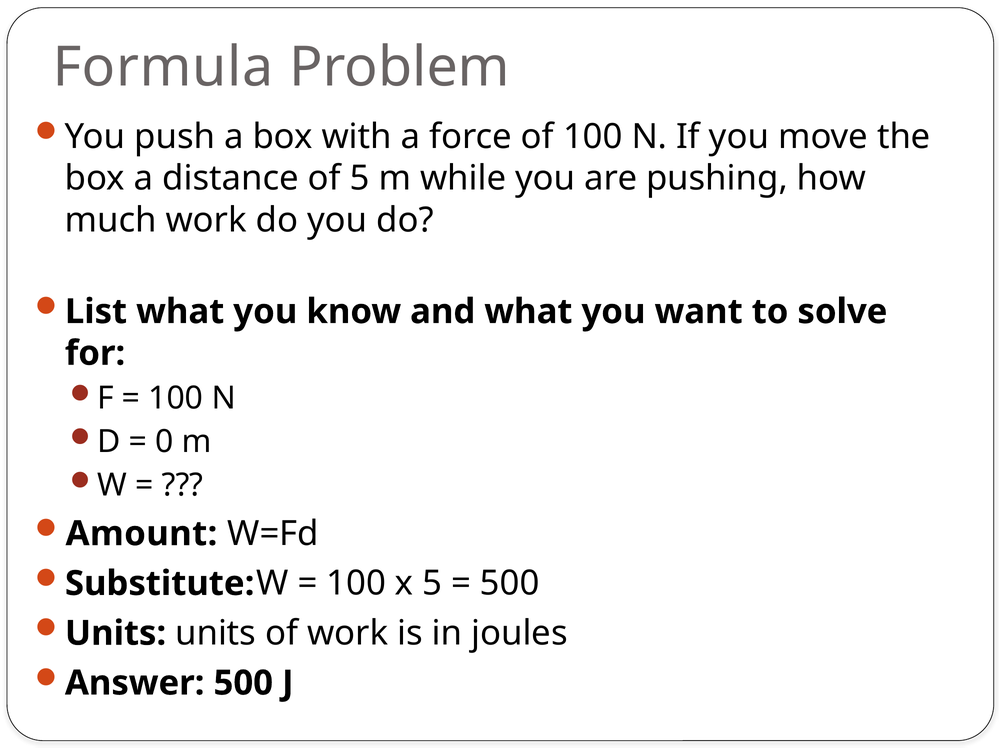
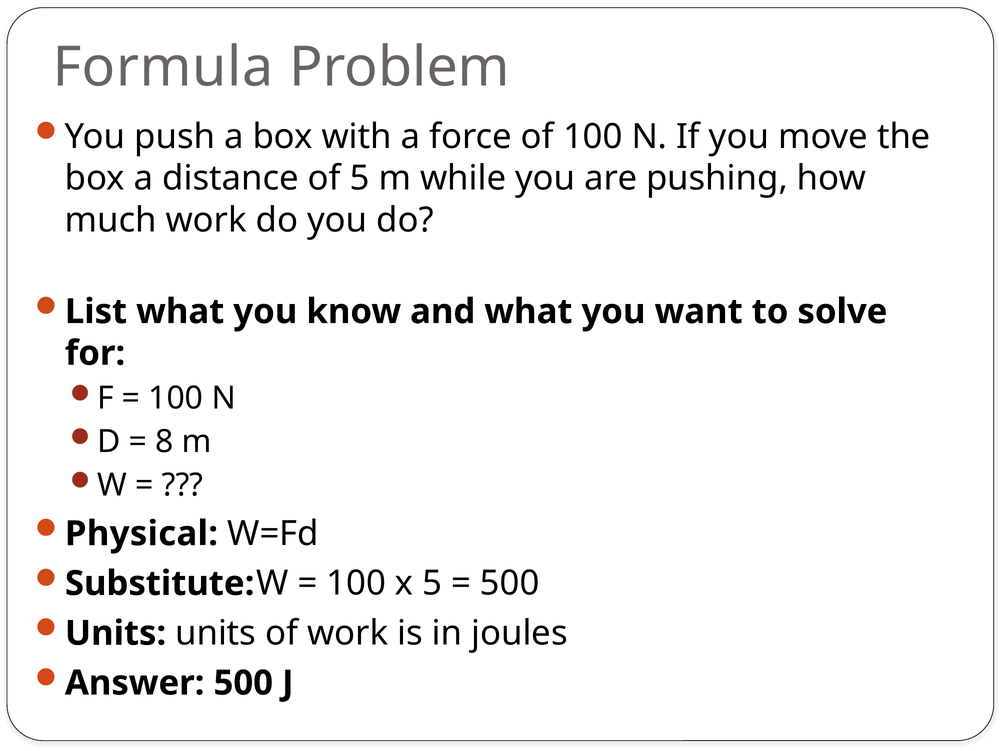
0: 0 -> 8 (164, 442)
Amount: Amount -> Physical (141, 534)
